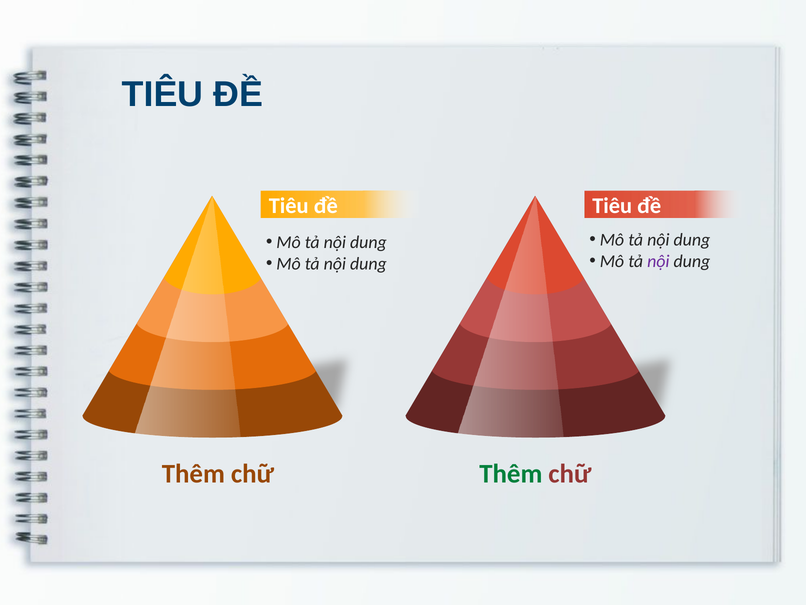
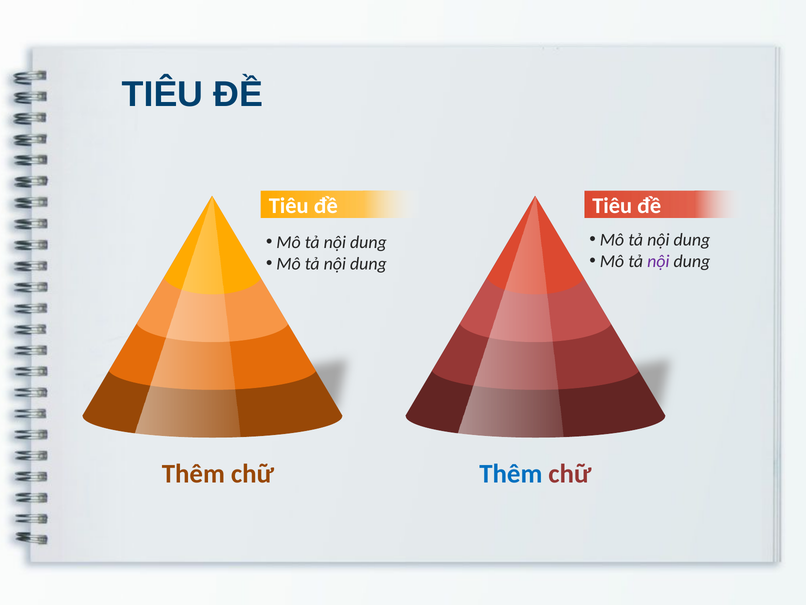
Thêm colour: green -> blue (511, 473)
